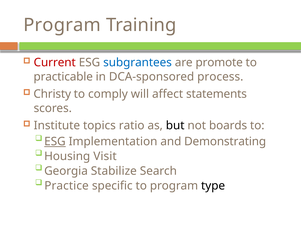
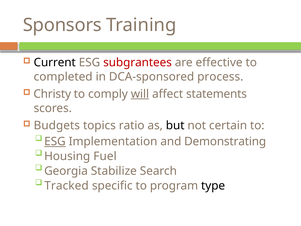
Program: Program -> Sponsors (62, 25)
Current colour: red -> black (55, 62)
subgrantees colour: blue -> red (138, 62)
promote: promote -> effective (219, 62)
practicable: practicable -> completed (63, 77)
will underline: none -> present (140, 94)
Institute: Institute -> Budgets (57, 125)
boards: boards -> certain (228, 125)
Visit: Visit -> Fuel (105, 156)
Practice: Practice -> Tracked (67, 185)
